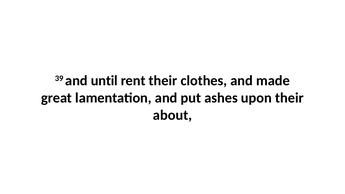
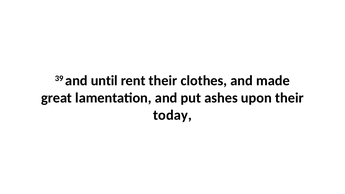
about: about -> today (172, 115)
